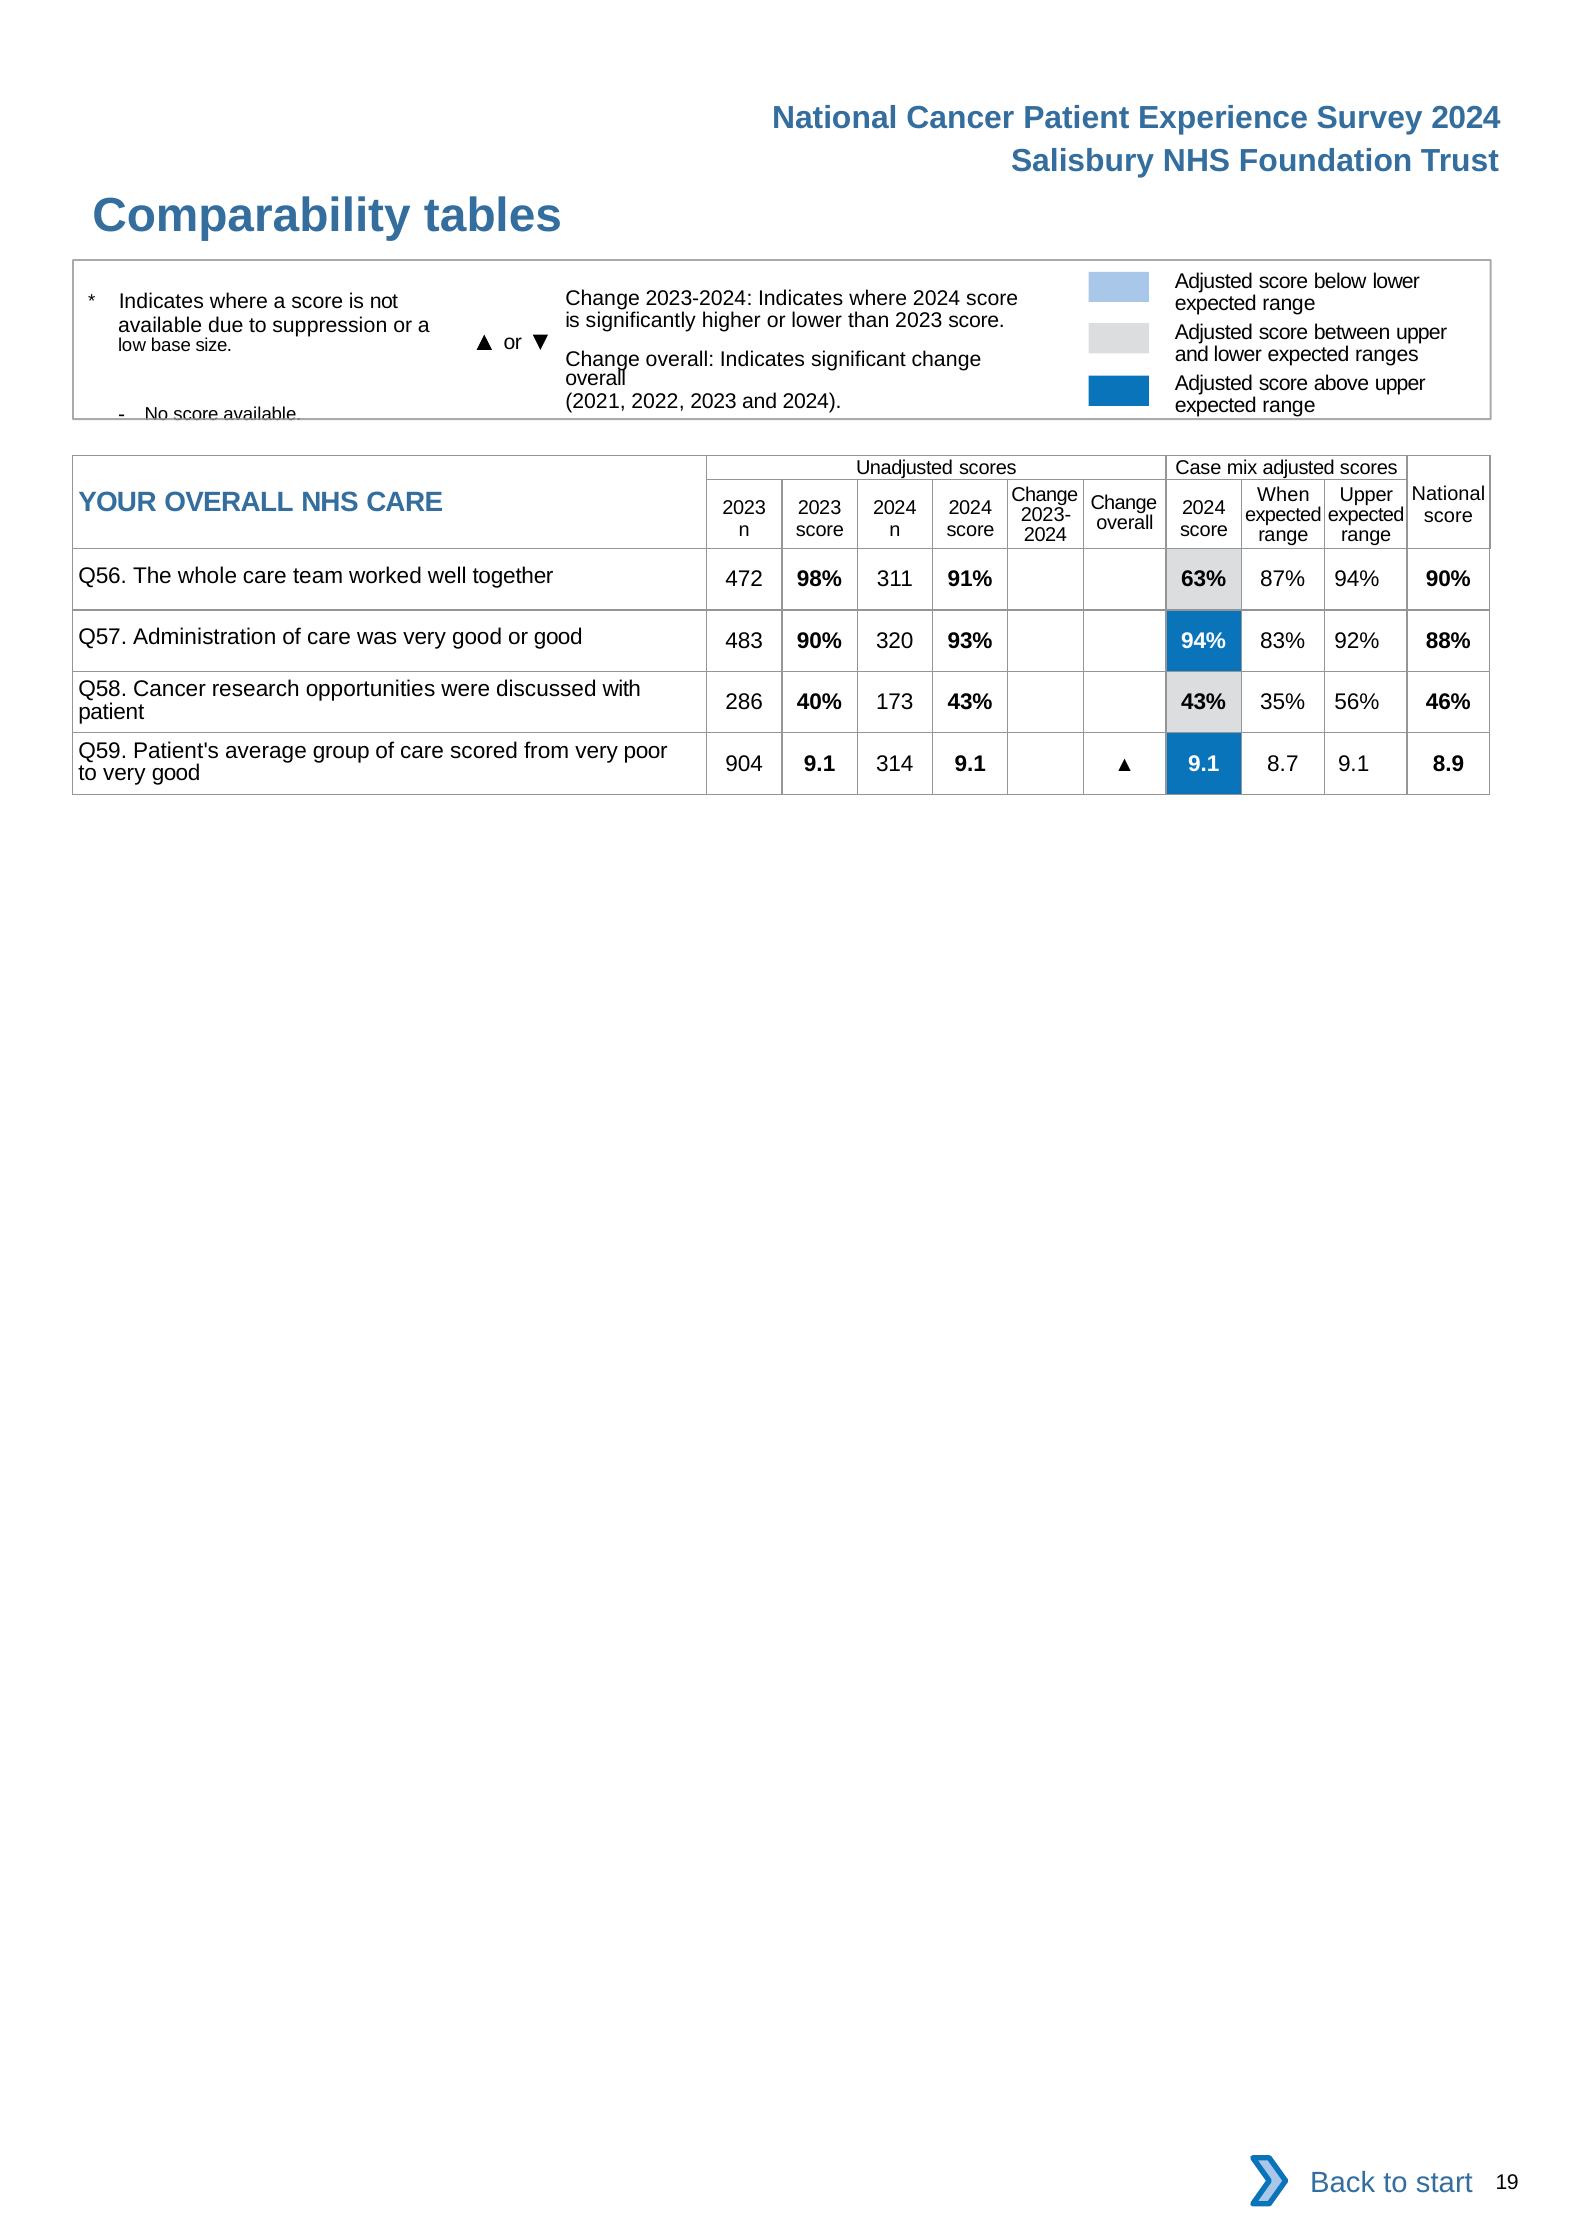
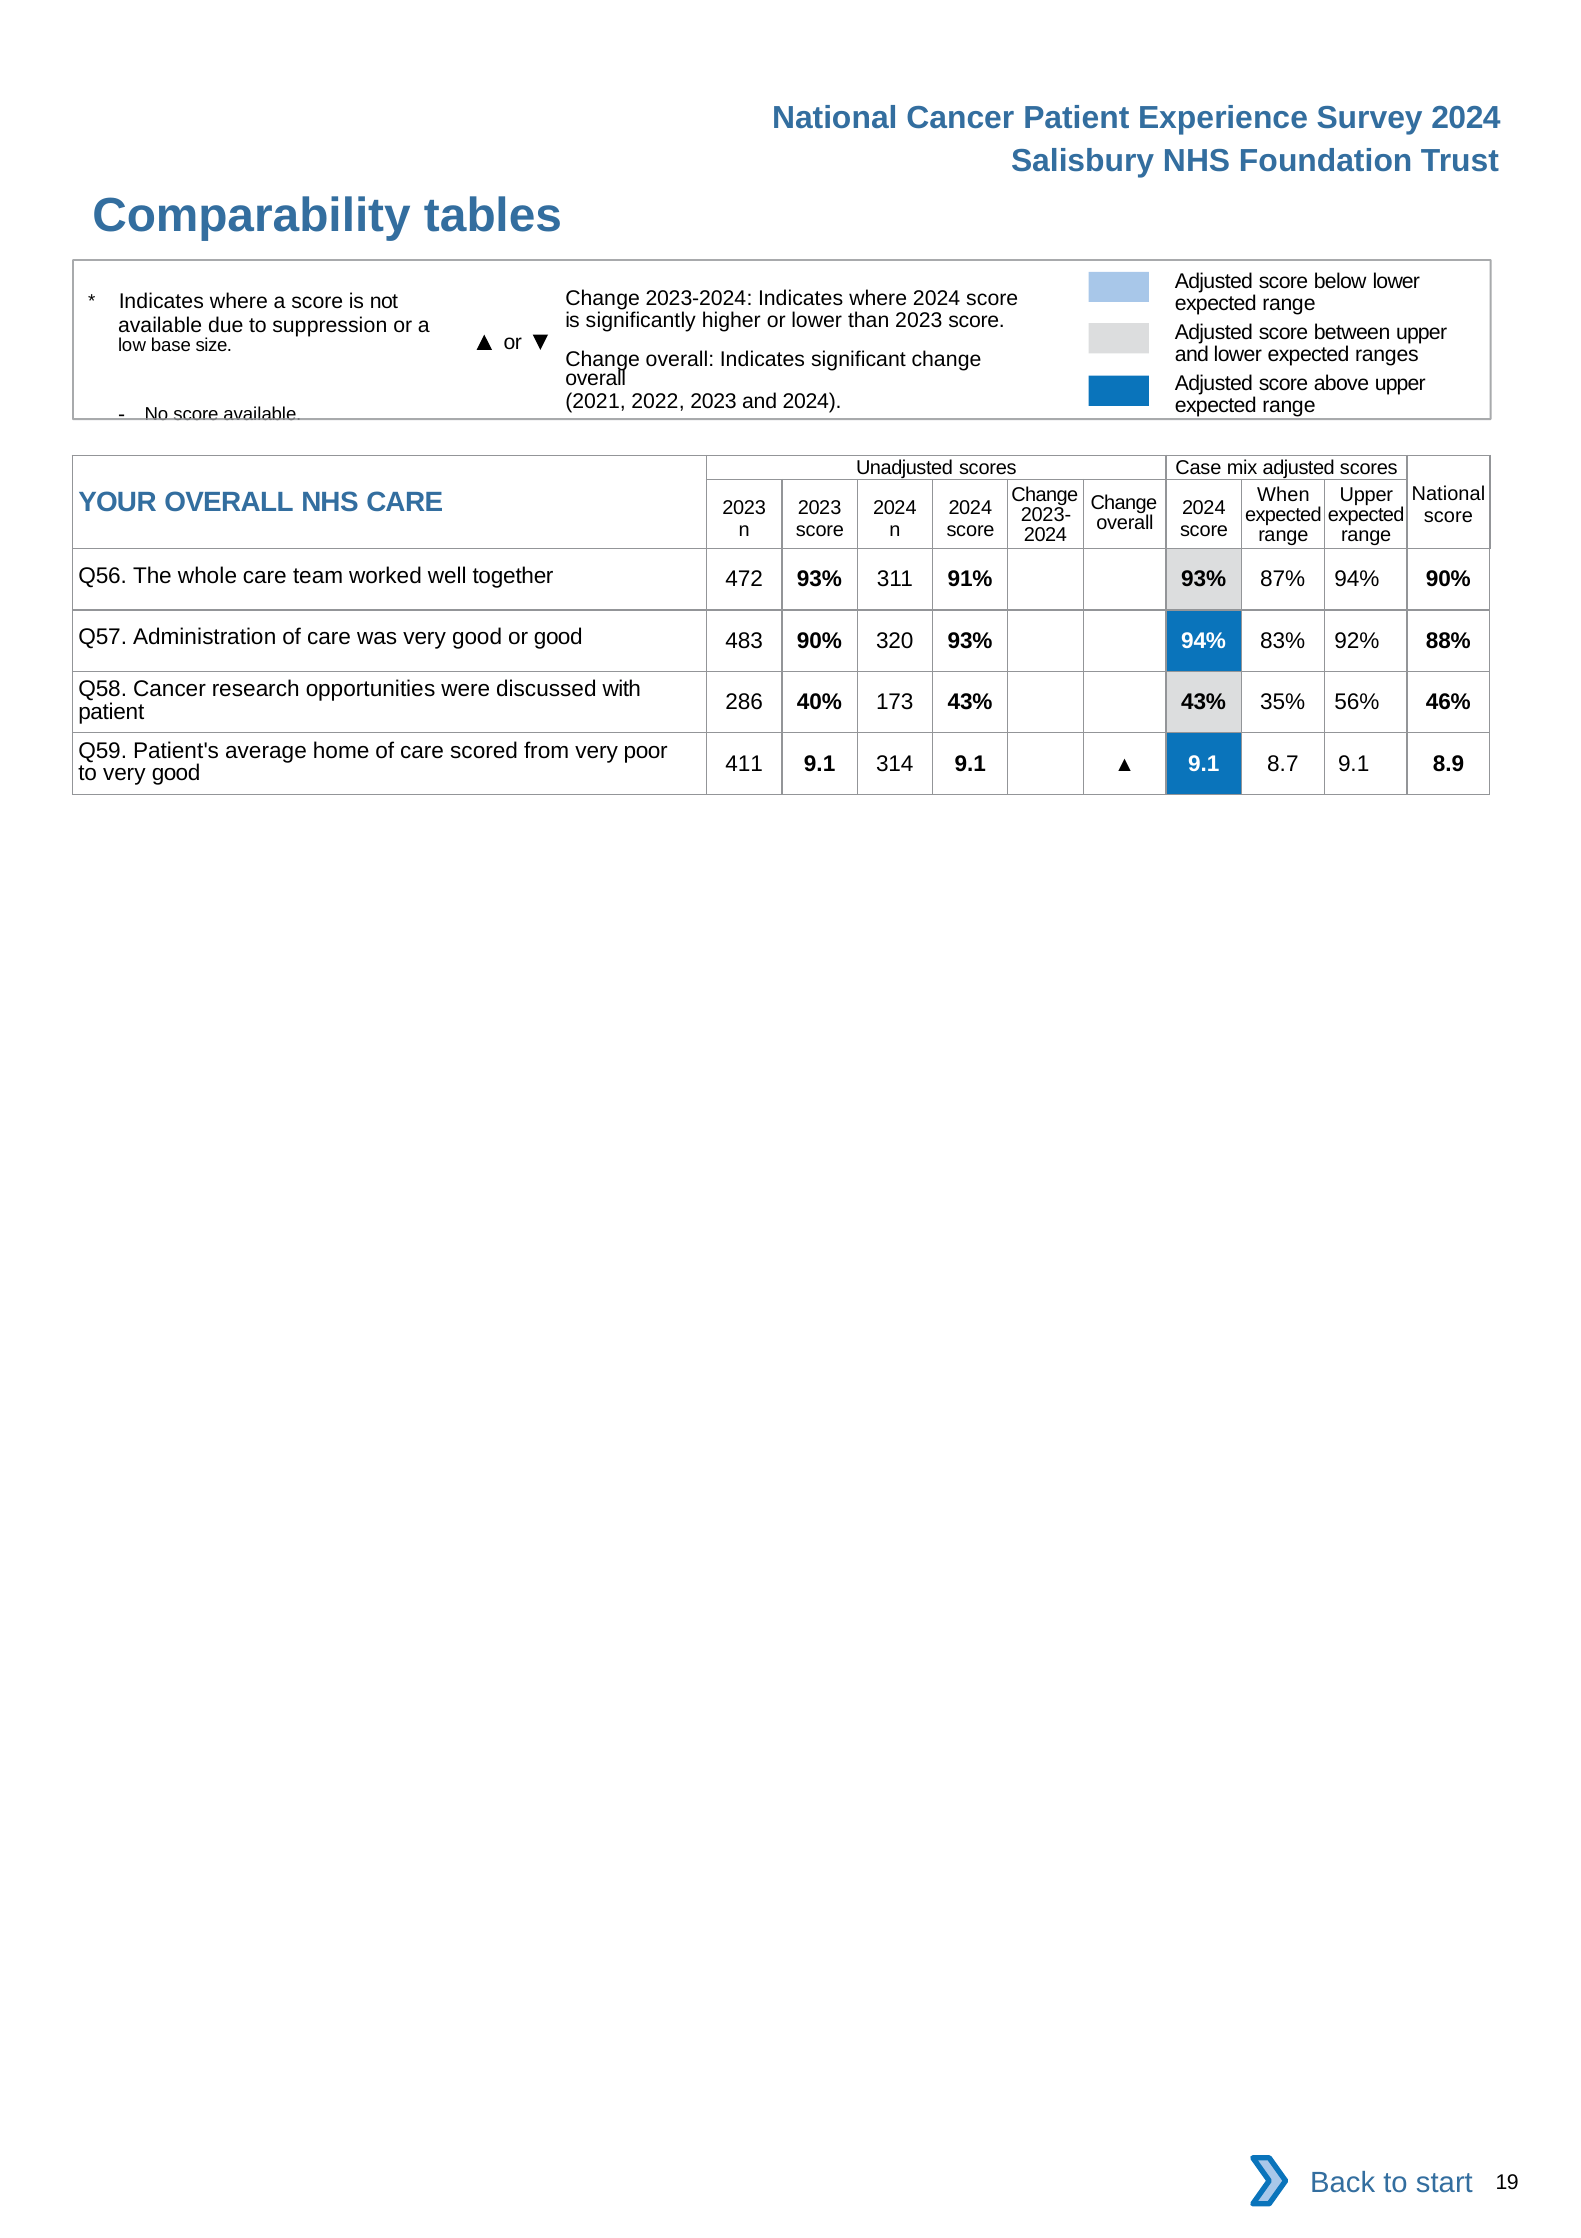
472 98%: 98% -> 93% (819, 579)
91% 63%: 63% -> 93% (1204, 579)
group: group -> home (341, 750)
904: 904 -> 411 (744, 764)
